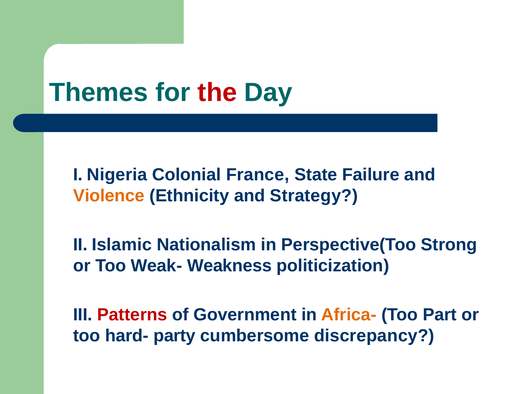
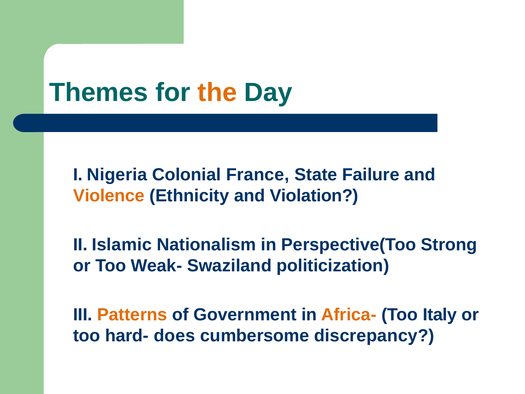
the colour: red -> orange (217, 92)
Strategy: Strategy -> Violation (314, 195)
Weakness: Weakness -> Swaziland (229, 265)
Patterns colour: red -> orange (132, 314)
Part: Part -> Italy (440, 314)
party: party -> does (174, 335)
